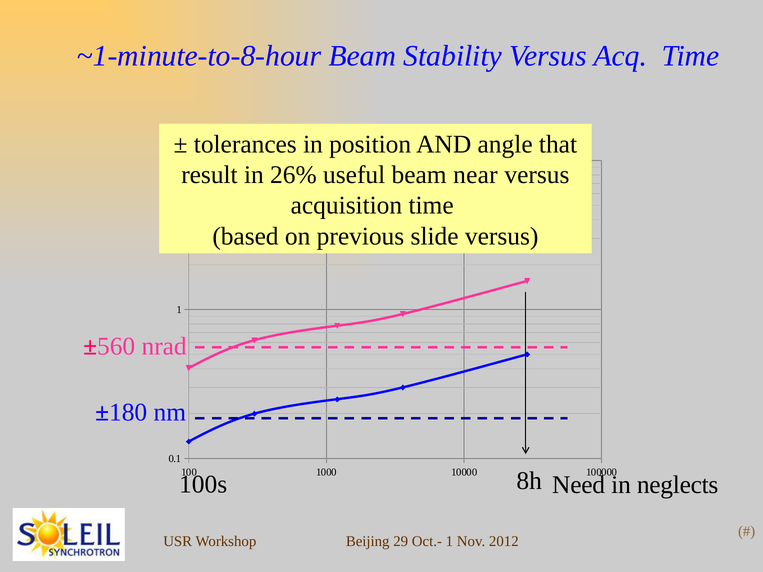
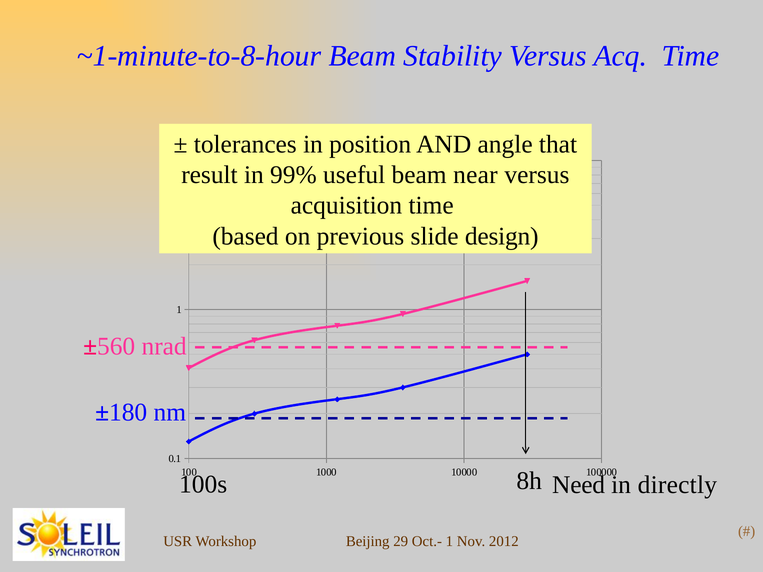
26%: 26% -> 99% (293, 175)
slide versus: versus -> design (502, 236)
neglects: neglects -> directly (677, 485)
